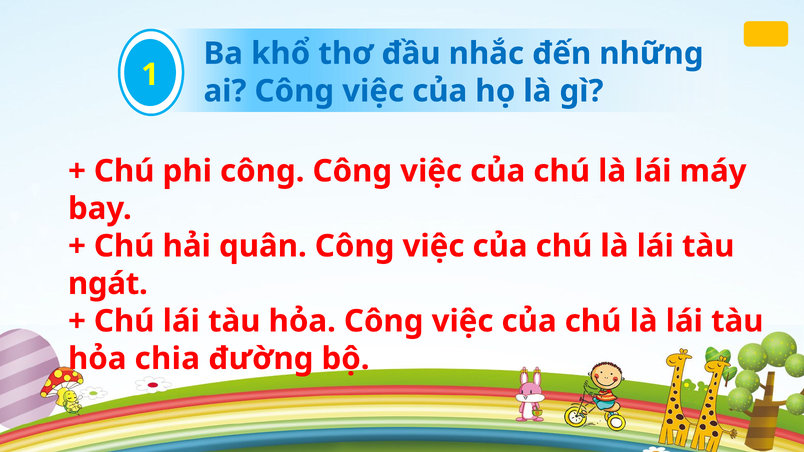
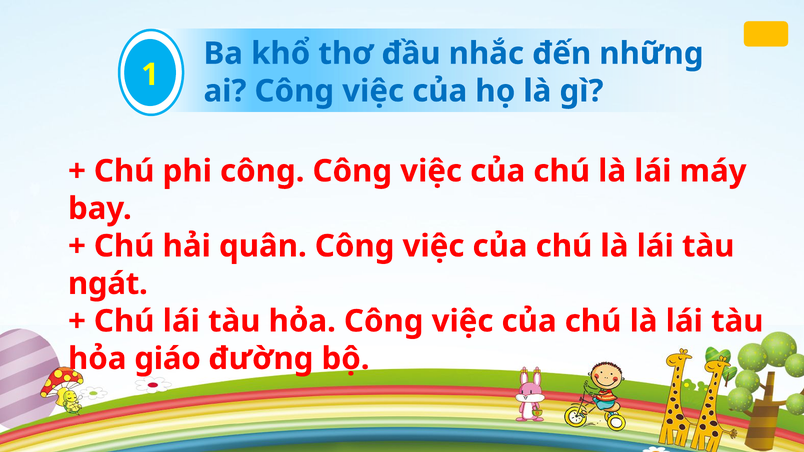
chia: chia -> giáo (168, 359)
